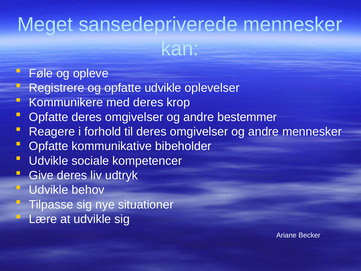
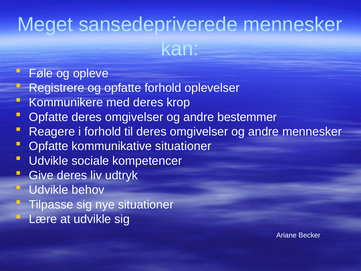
opfatte udvikle: udvikle -> forhold (163, 88)
kommunikative bibeholder: bibeholder -> situationer (183, 146)
